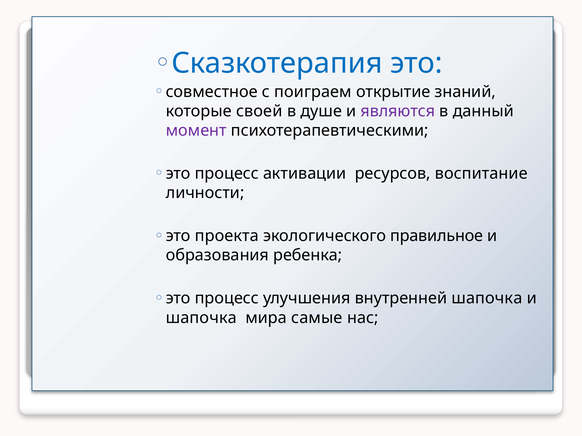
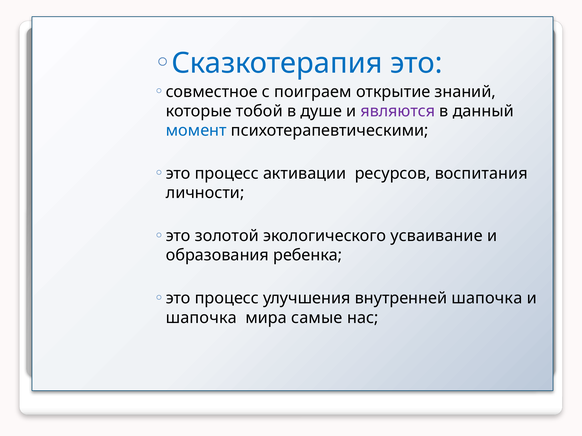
своей: своей -> тобой (259, 111)
момент colour: purple -> blue (196, 131)
воспитание: воспитание -> воспитания (481, 174)
проекта: проекта -> золотой (227, 236)
правильное: правильное -> усваивание (437, 236)
